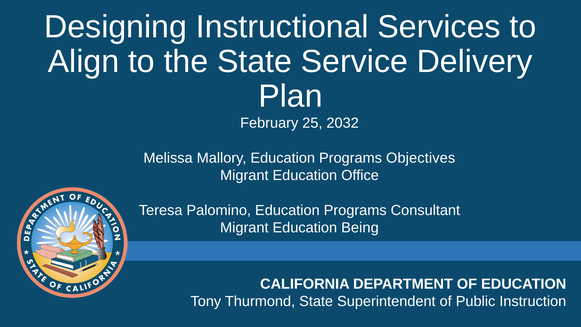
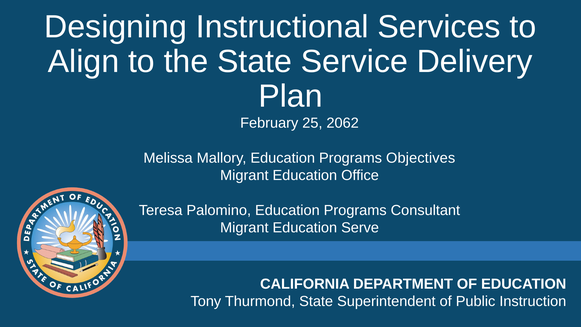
2032: 2032 -> 2062 (343, 123)
Being: Being -> Serve (360, 228)
